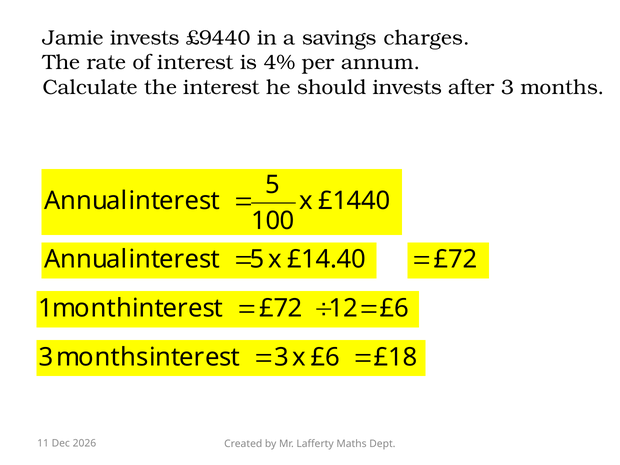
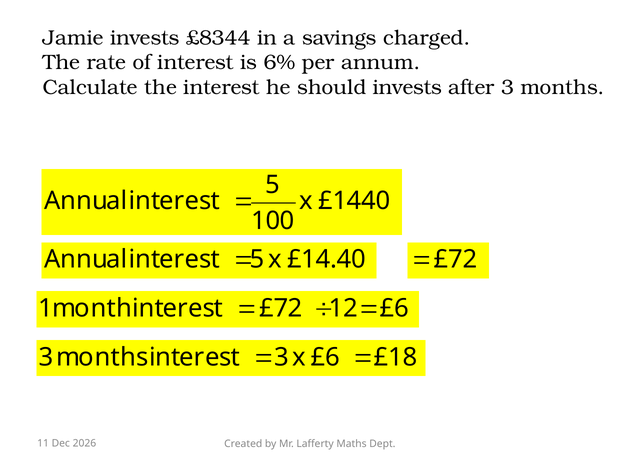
£9440: £9440 -> £8344 (218, 38)
charges: charges -> charged (427, 38)
4%: 4% -> 6% (280, 63)
